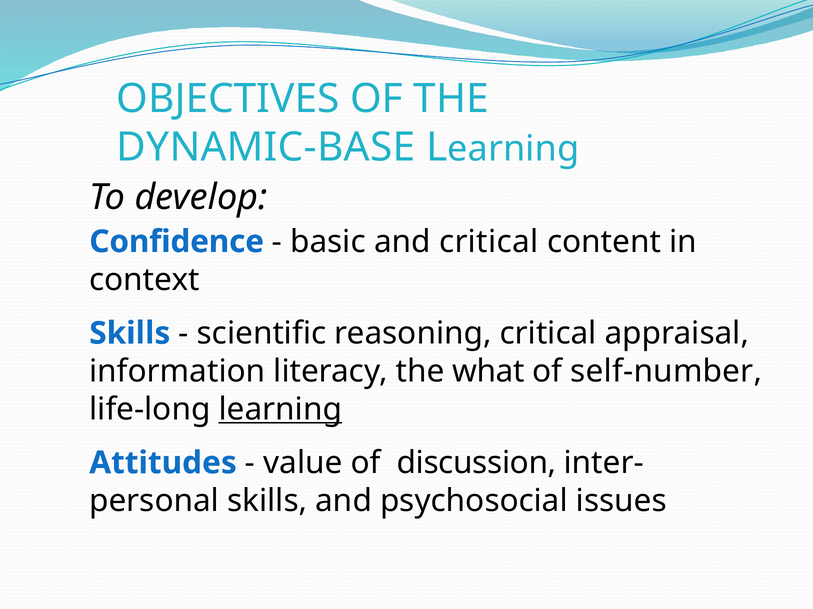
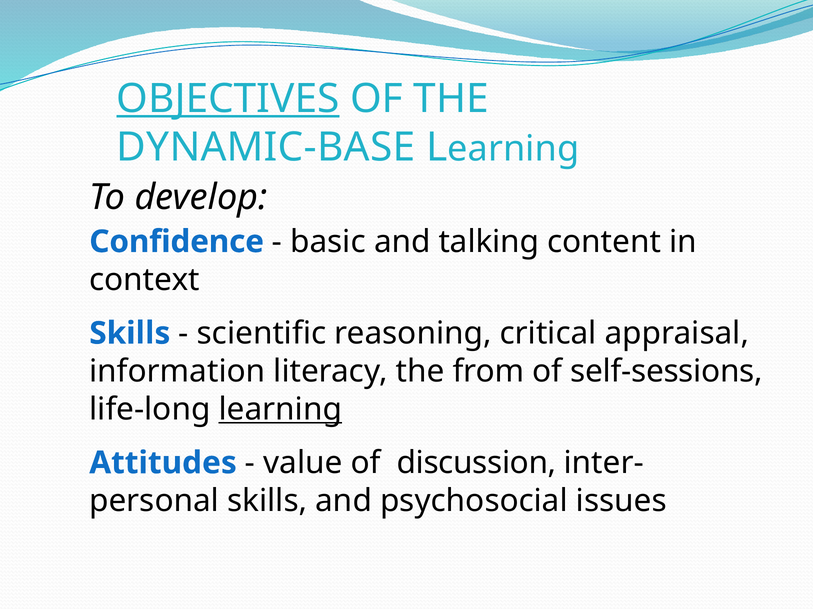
OBJECTIVES underline: none -> present (228, 99)
and critical: critical -> talking (489, 242)
what: what -> from (488, 372)
self-number: self-number -> self-sessions (667, 372)
